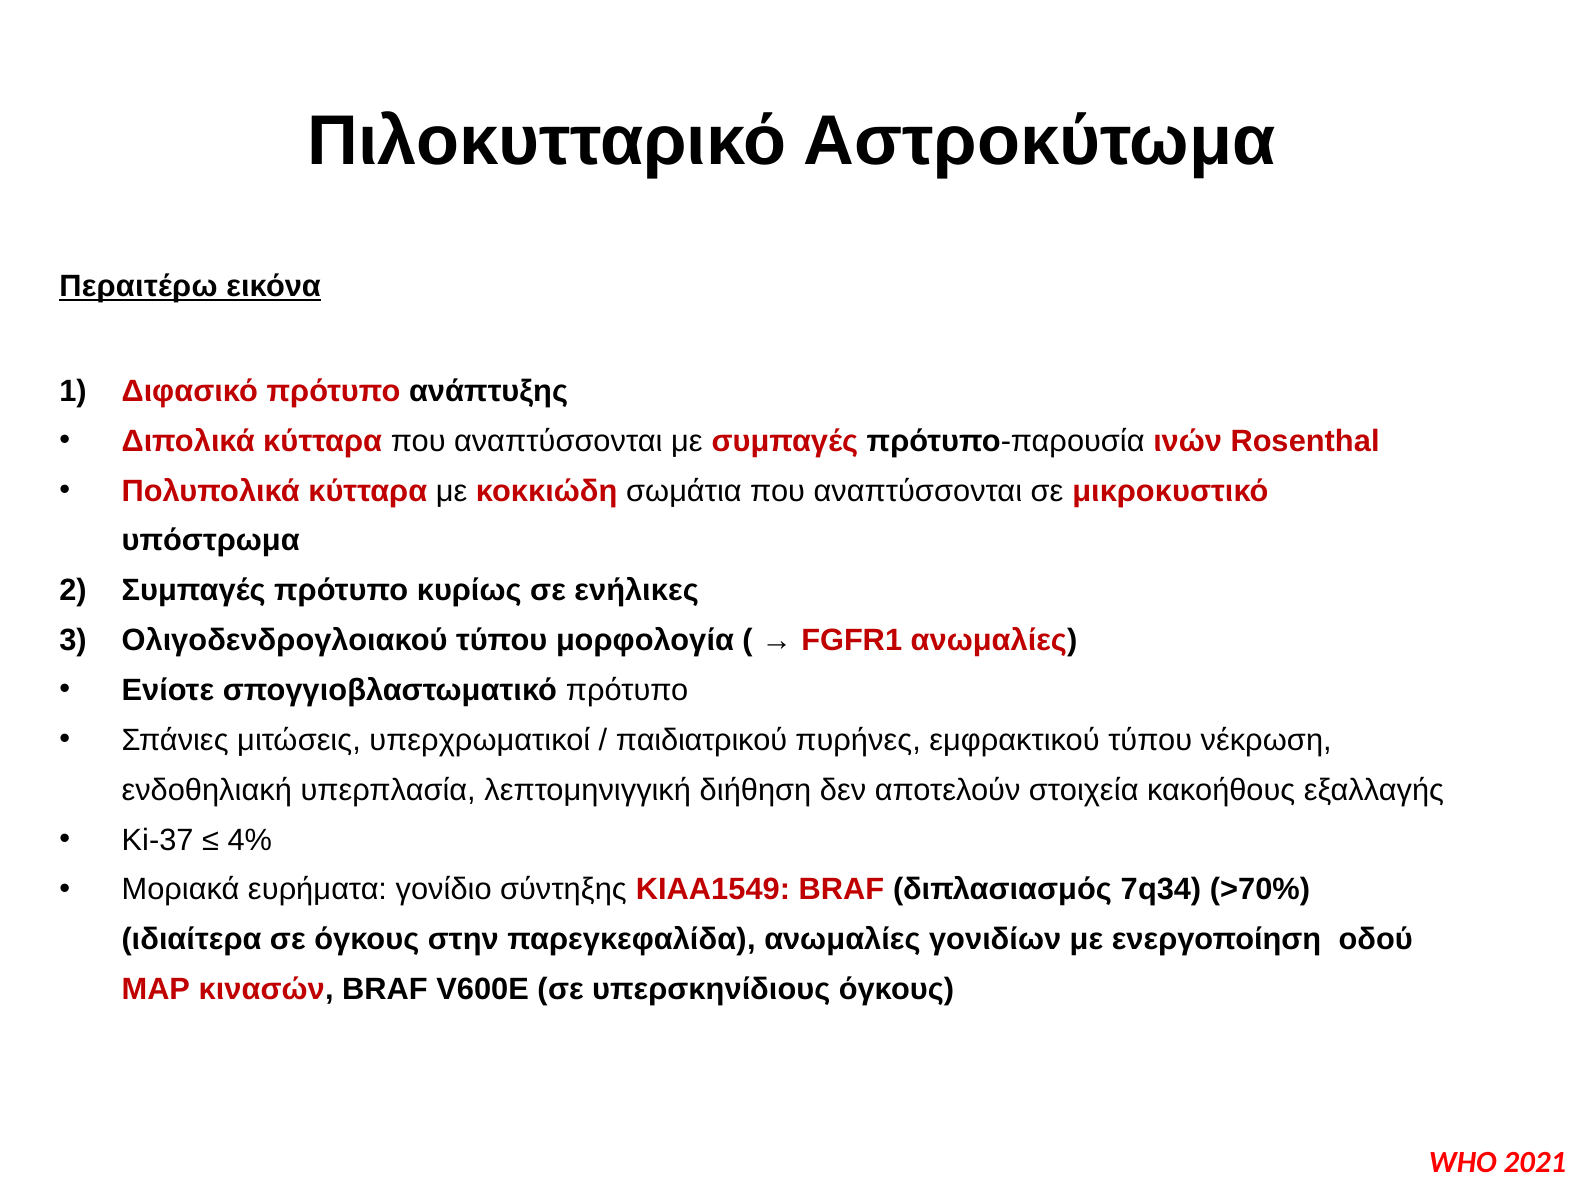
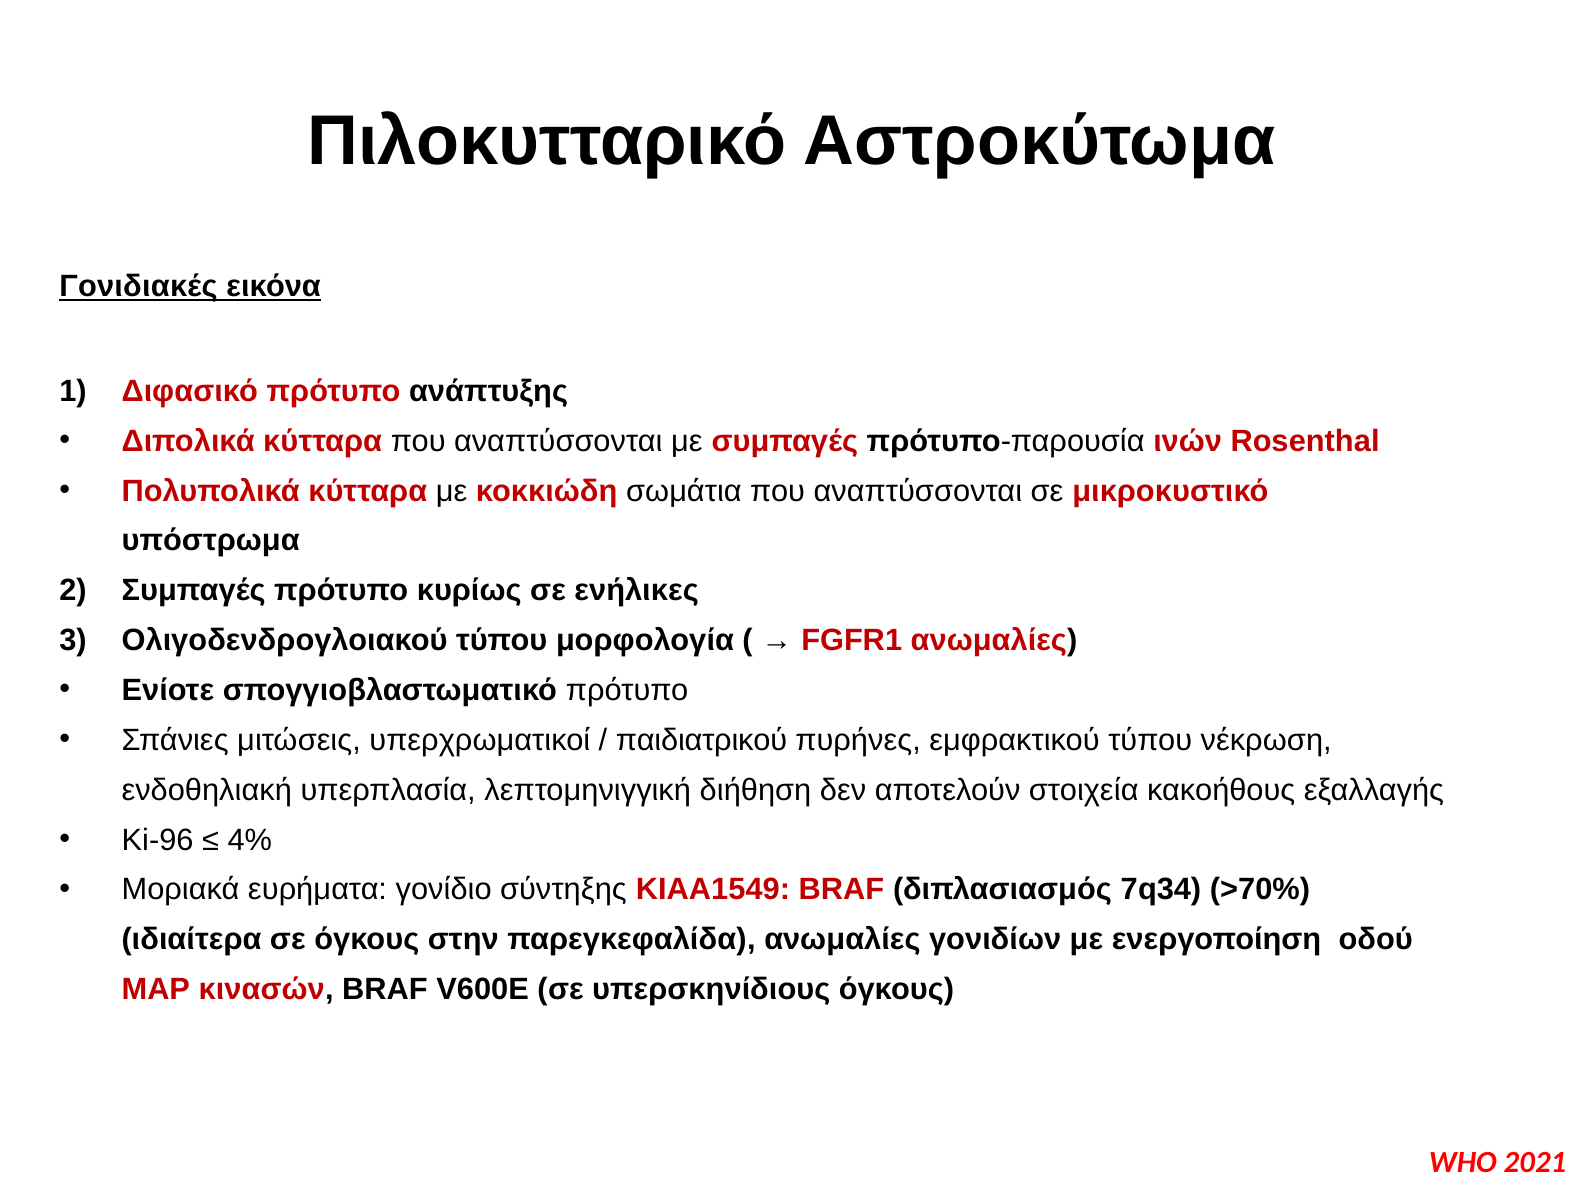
Περαιτέρω: Περαιτέρω -> Γονιδιακές (138, 286)
Ki-37: Ki-37 -> Ki-96 (158, 840)
